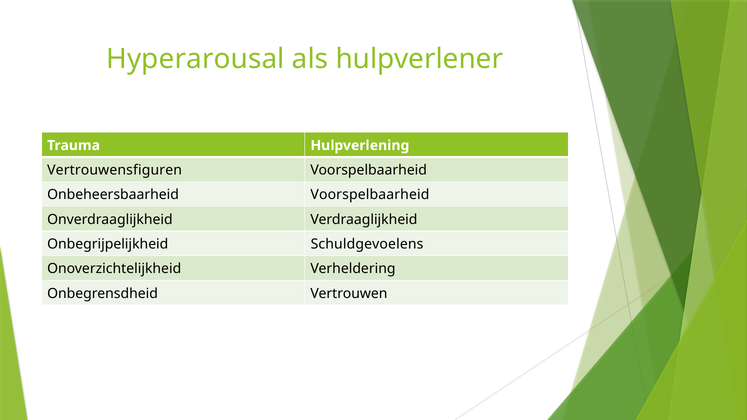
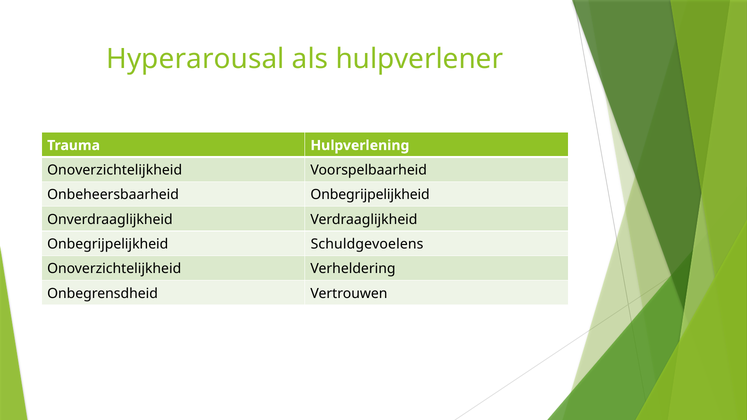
Vertrouwensfiguren: Vertrouwensfiguren -> Onoverzichtelijkheid (115, 170)
Onbeheersbaarheid Voorspelbaarheid: Voorspelbaarheid -> Onbegrijpelijkheid (370, 195)
